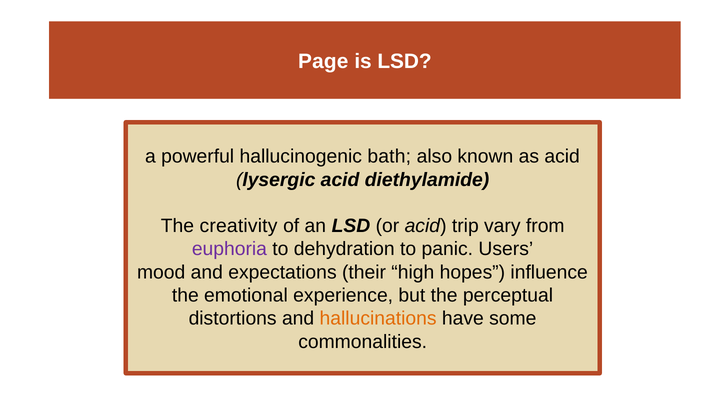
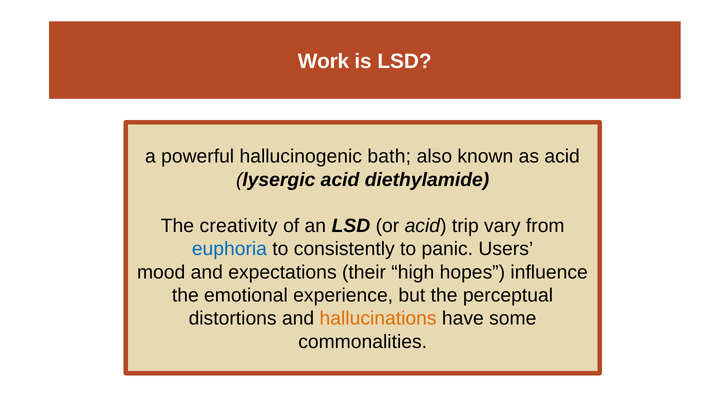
Page: Page -> Work (323, 62)
euphoria colour: purple -> blue (229, 249)
dehydration: dehydration -> consistently (344, 249)
